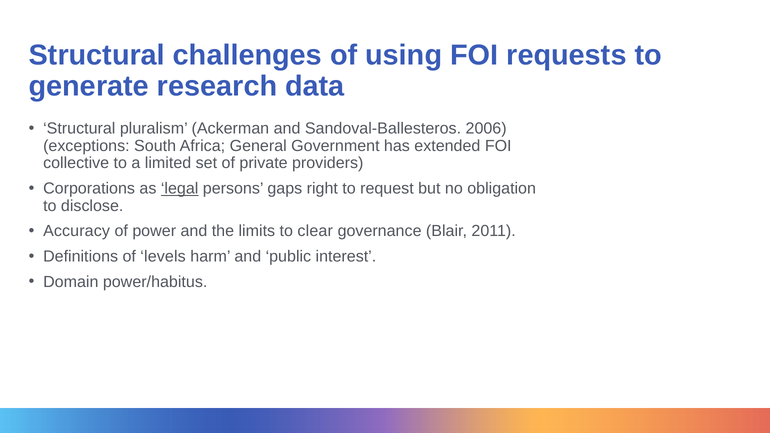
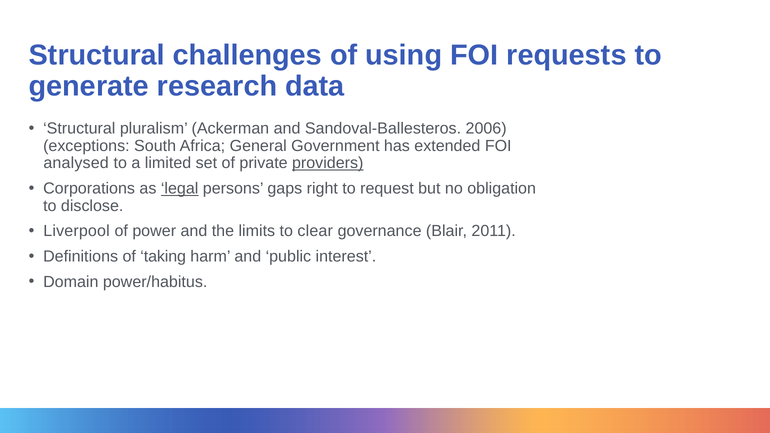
collective: collective -> analysed (76, 163)
providers underline: none -> present (328, 163)
Accuracy: Accuracy -> Liverpool (77, 231)
levels: levels -> taking (163, 257)
